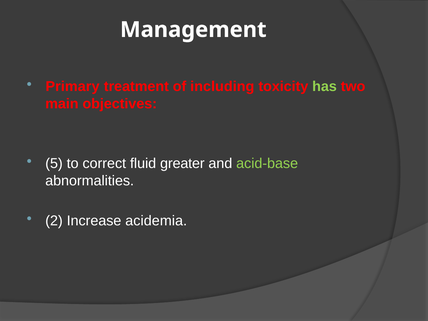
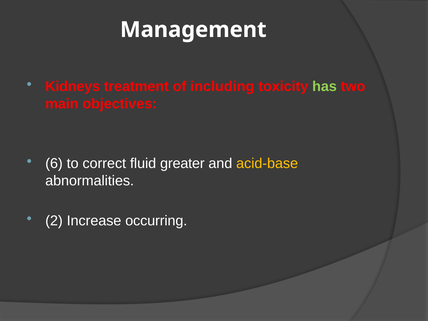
Primary: Primary -> Kidneys (73, 87)
5: 5 -> 6 (54, 164)
acid-base colour: light green -> yellow (267, 164)
acidemia: acidemia -> occurring (156, 221)
